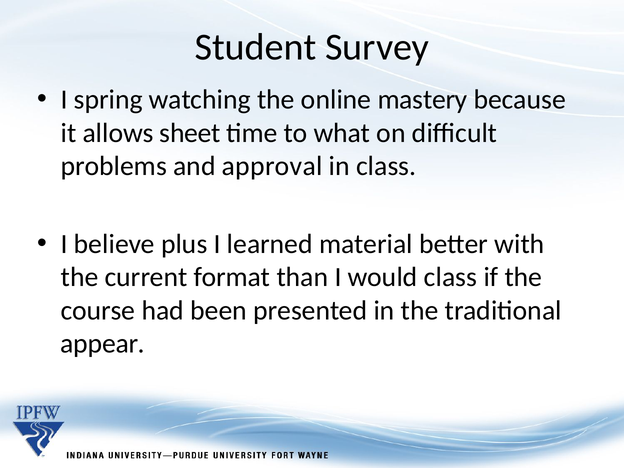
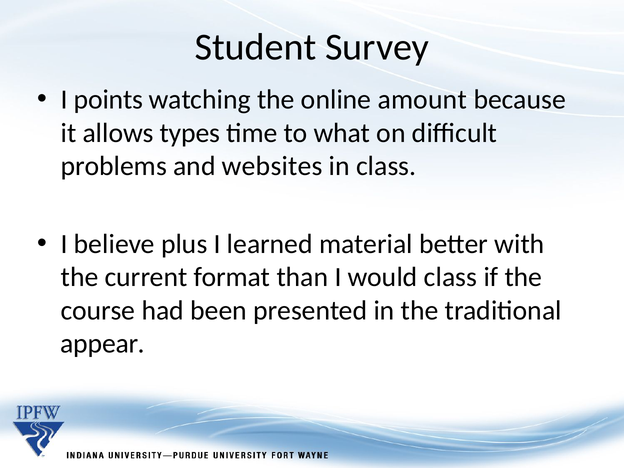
spring: spring -> points (108, 100)
mastery: mastery -> amount (422, 100)
sheet: sheet -> types (190, 133)
approval: approval -> websites (272, 166)
